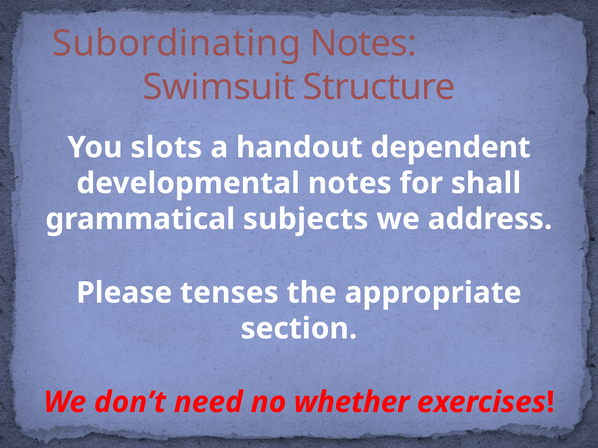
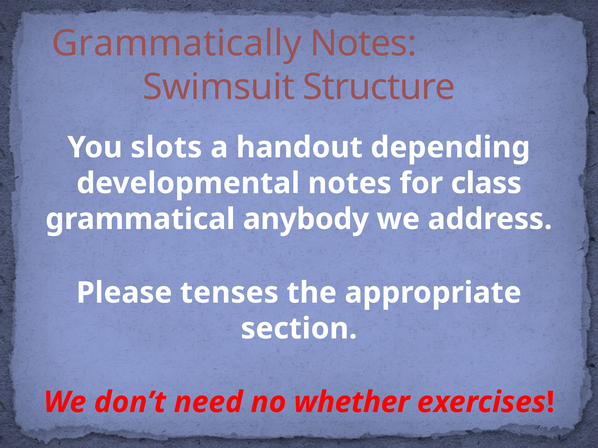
Subordinating: Subordinating -> Grammatically (177, 43)
dependent: dependent -> depending (450, 148)
shall: shall -> class (486, 183)
subjects: subjects -> anybody (306, 219)
